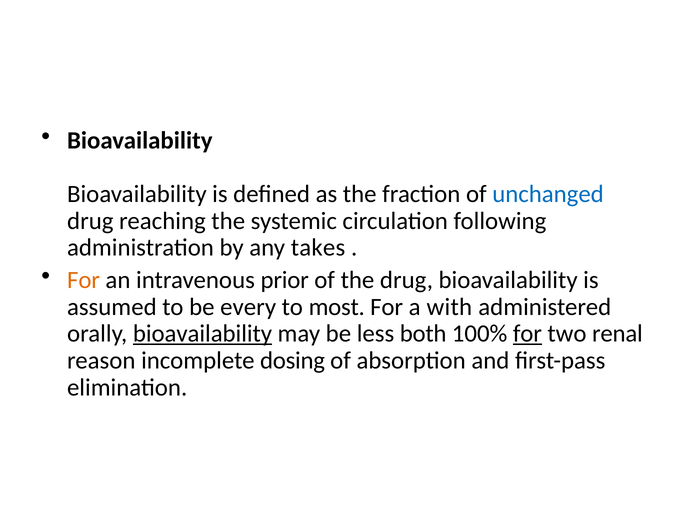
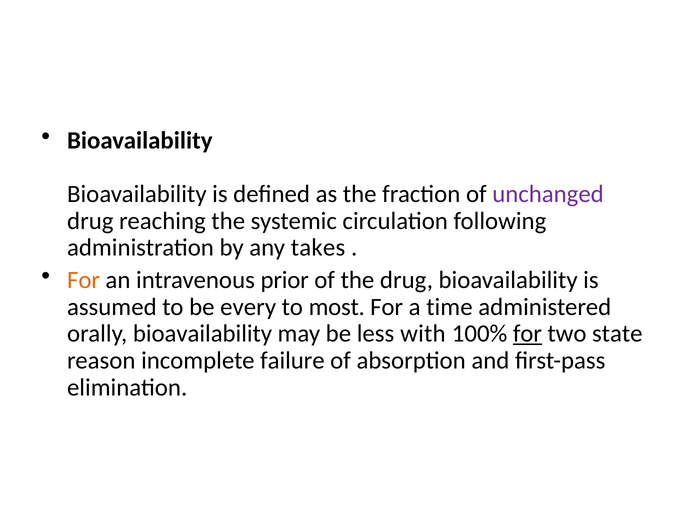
unchanged colour: blue -> purple (548, 194)
with: with -> time (449, 307)
bioavailability underline: present -> none (202, 334)
both: both -> with (423, 334)
renal: renal -> state (617, 334)
dosing: dosing -> failure (292, 361)
